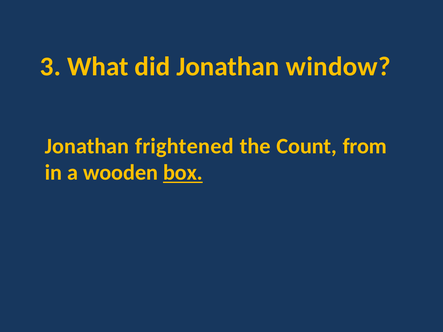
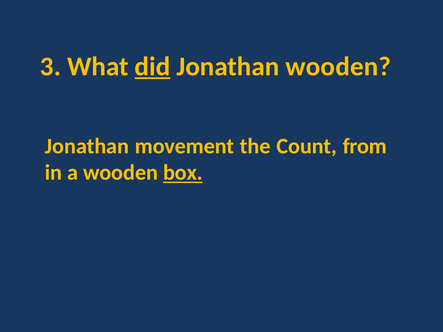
did underline: none -> present (152, 66)
Jonathan window: window -> wooden (338, 66)
frightened: frightened -> movement (185, 146)
